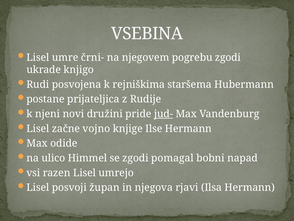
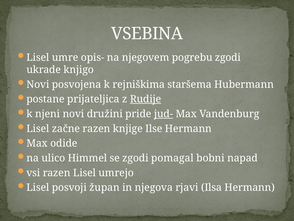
črni-: črni- -> opis- (93, 57)
Rudi: Rudi -> Novi (38, 84)
Rudije underline: none -> present (146, 99)
začne vojno: vojno -> razen (96, 128)
